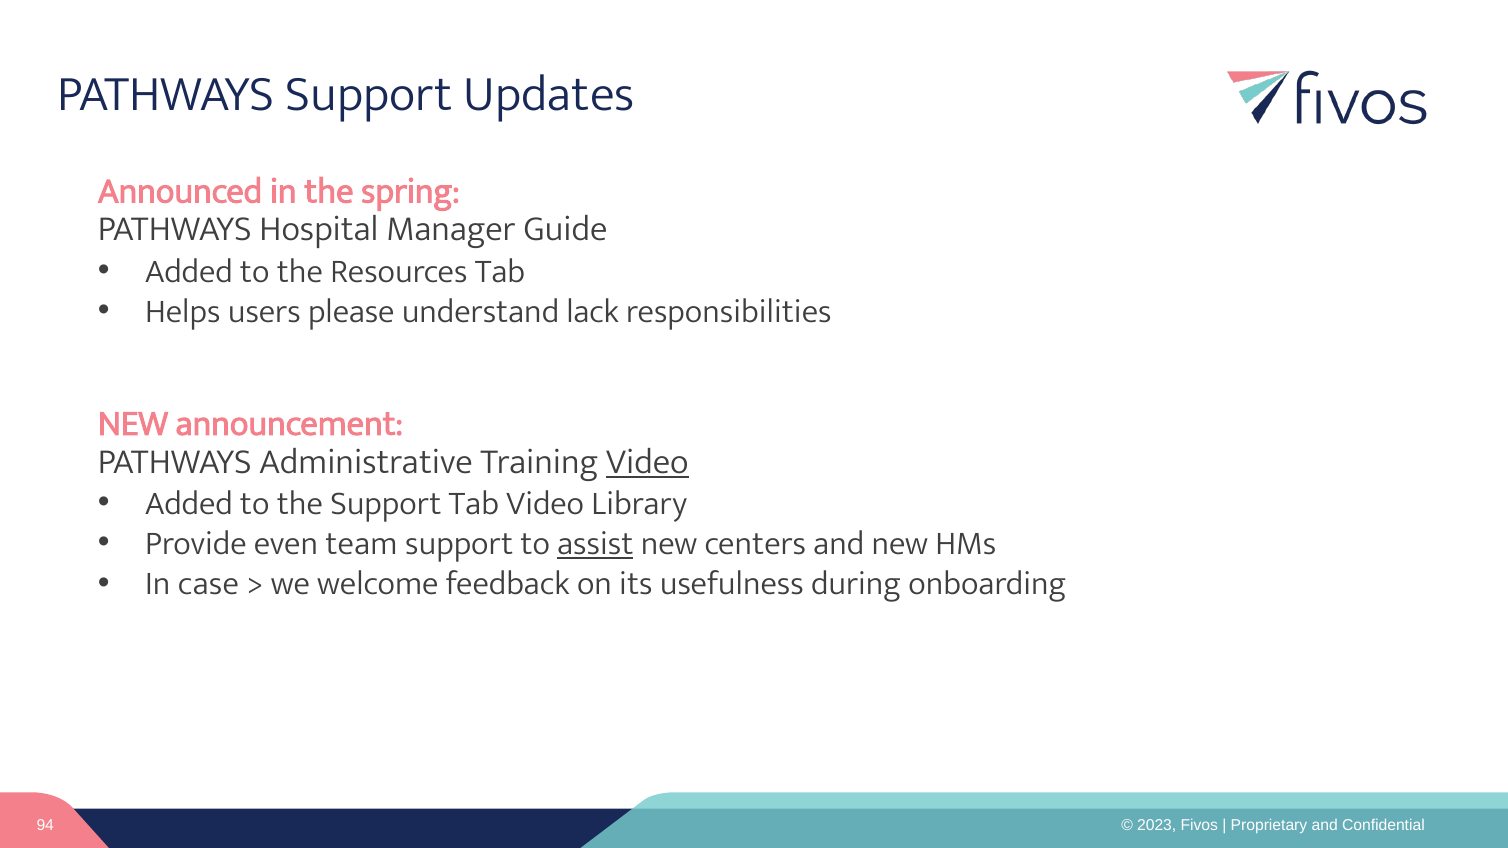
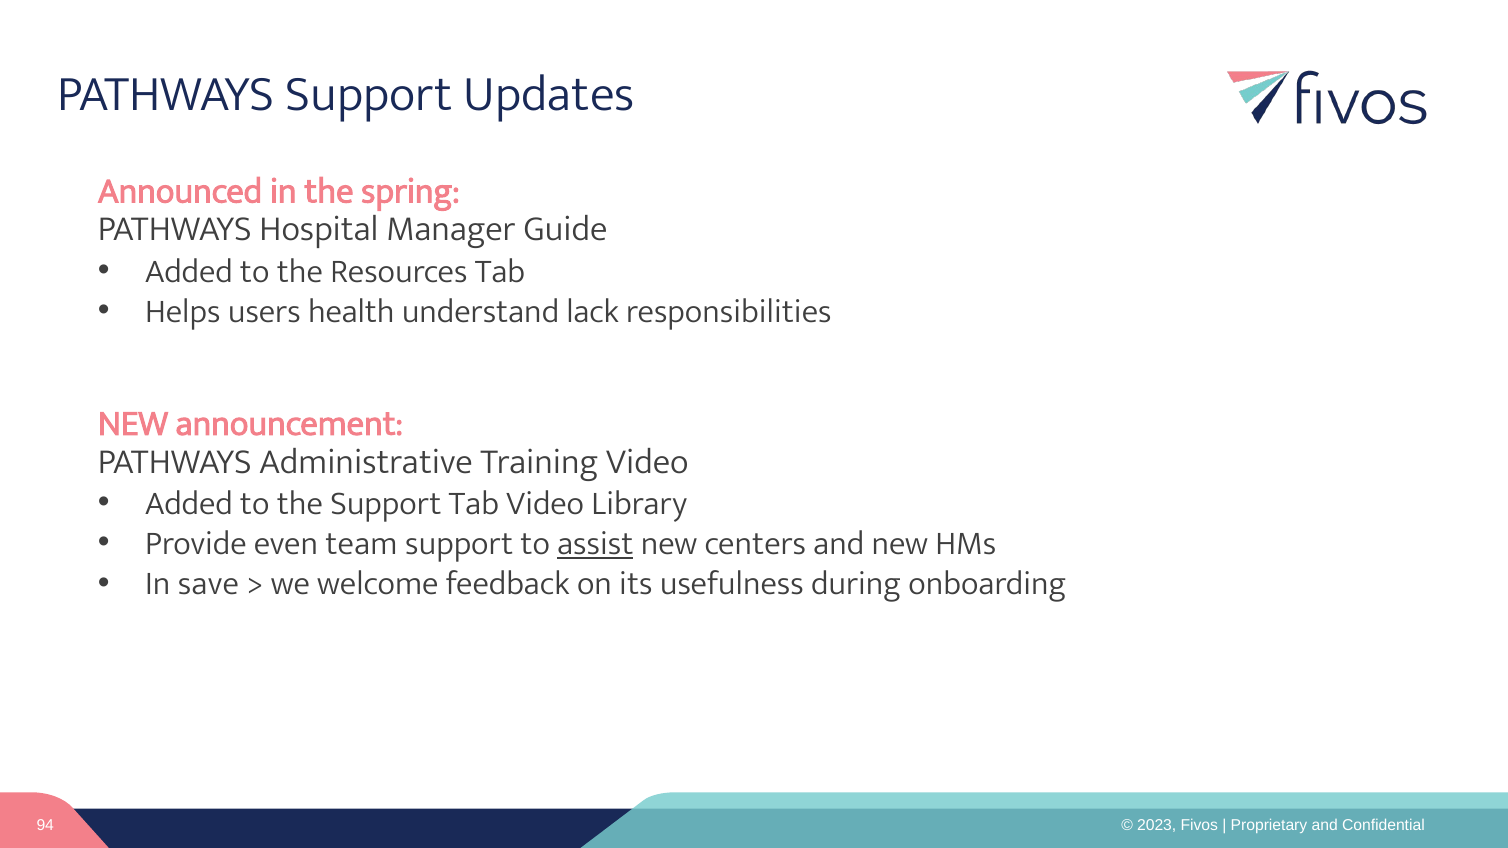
please: please -> health (351, 311)
Video underline: present -> none (647, 462)
case: case -> save (208, 584)
